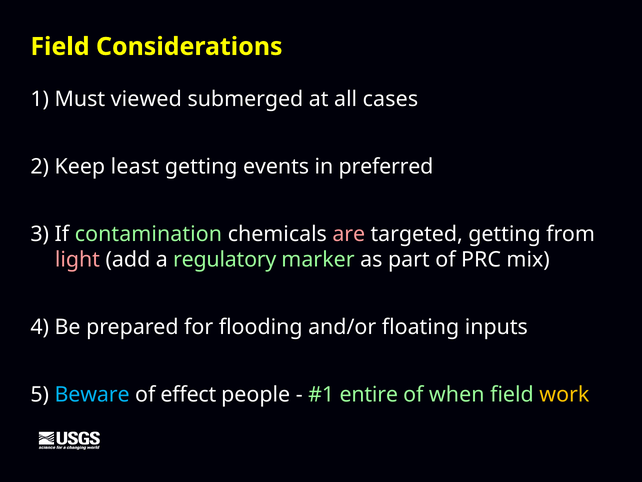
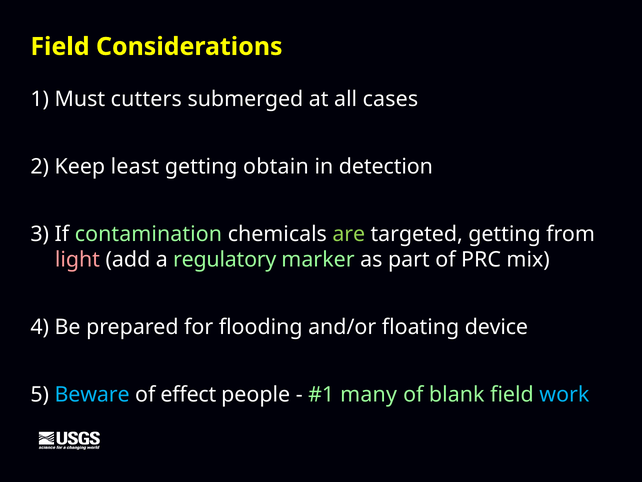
viewed: viewed -> cutters (146, 99)
events: events -> obtain (276, 166)
preferred: preferred -> detection (386, 166)
are colour: pink -> light green (349, 234)
inputs: inputs -> device (496, 327)
entire: entire -> many (369, 394)
when: when -> blank (457, 394)
work colour: yellow -> light blue (564, 394)
